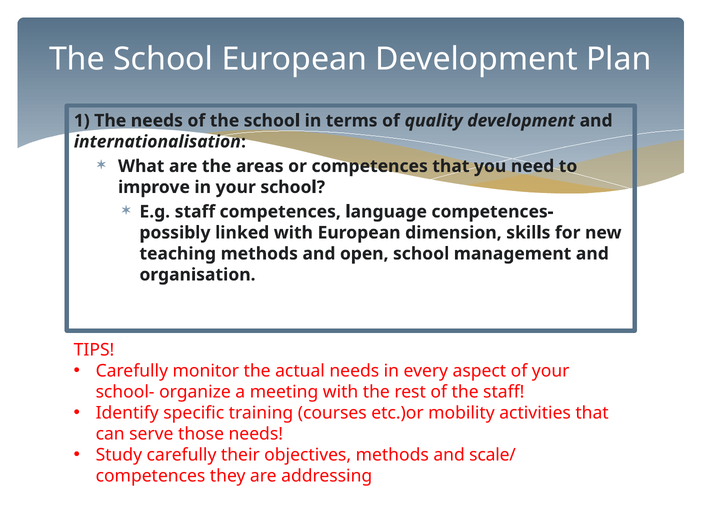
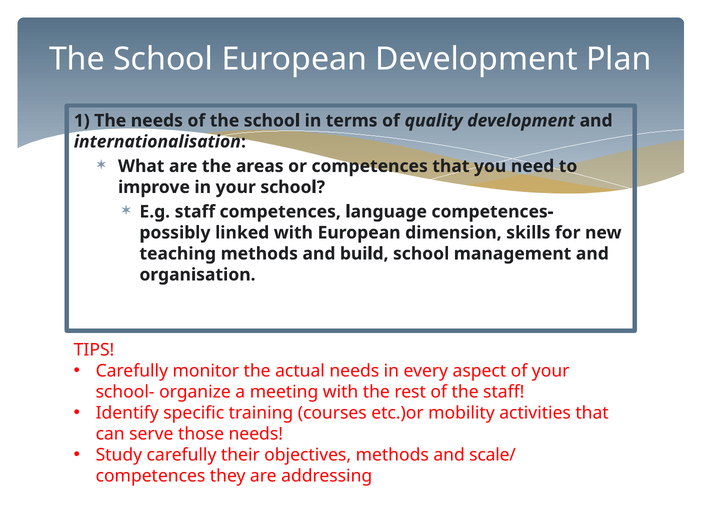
open: open -> build (364, 254)
